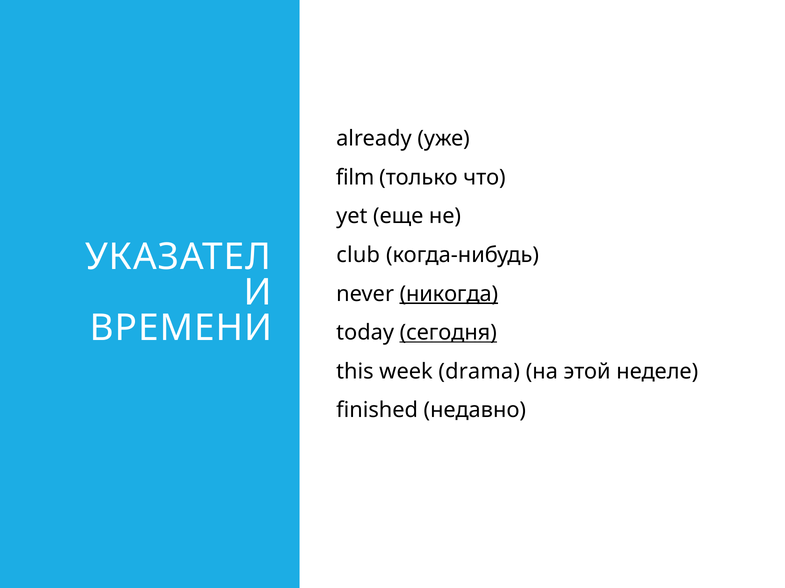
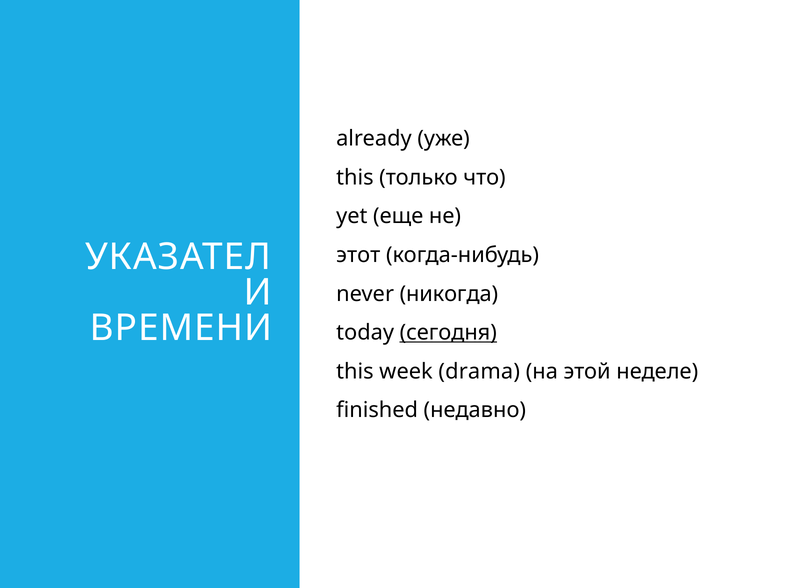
film: film -> this (355, 178)
club: club -> этот (358, 255)
никогда underline: present -> none (449, 294)
